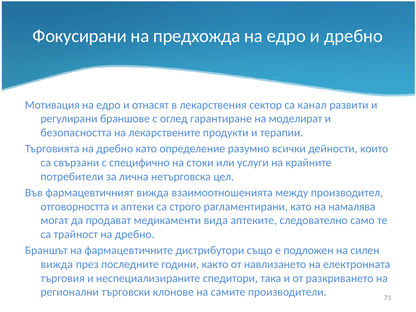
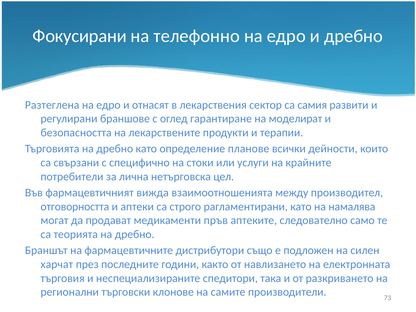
предхожда: предхожда -> телефонно (197, 36)
Мотивация: Мотивация -> Разтеглена (52, 105)
канал: канал -> самия (312, 105)
разумно: разумно -> планове (249, 149)
вида: вида -> пръв (216, 220)
трайност: трайност -> теорията (76, 234)
вижда: вижда -> харчат (57, 264)
